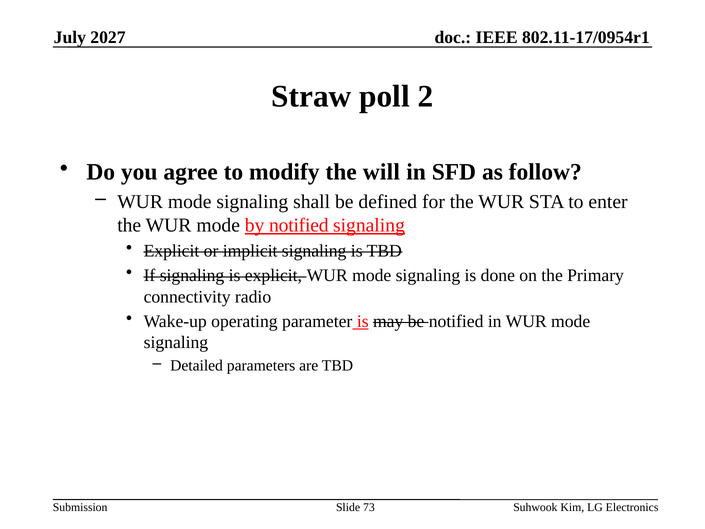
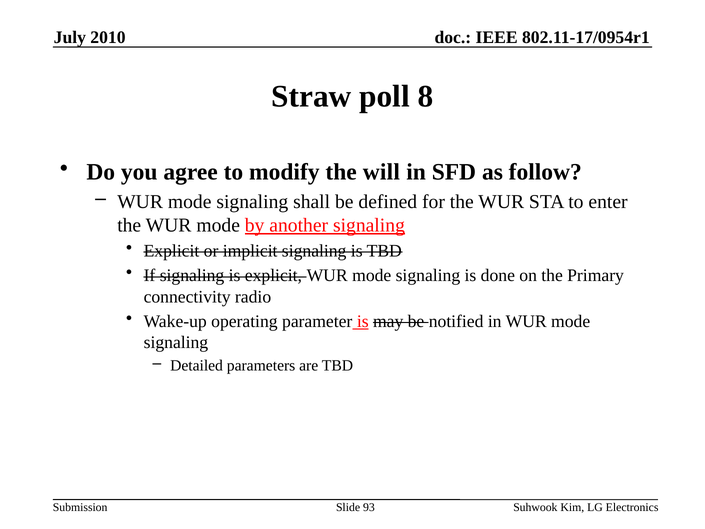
2027: 2027 -> 2010 (108, 38)
2: 2 -> 8 (426, 96)
by notified: notified -> another (299, 225)
73: 73 -> 93 (369, 507)
